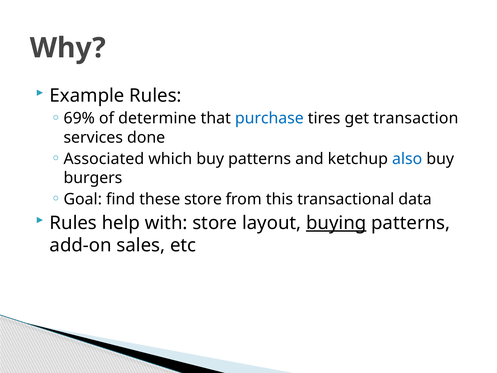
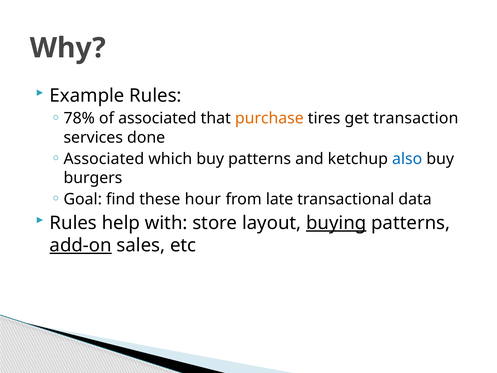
69%: 69% -> 78% (79, 118)
of determine: determine -> associated (157, 118)
purchase colour: blue -> orange (269, 118)
these store: store -> hour (203, 199)
this: this -> late (280, 199)
add-on underline: none -> present (81, 245)
